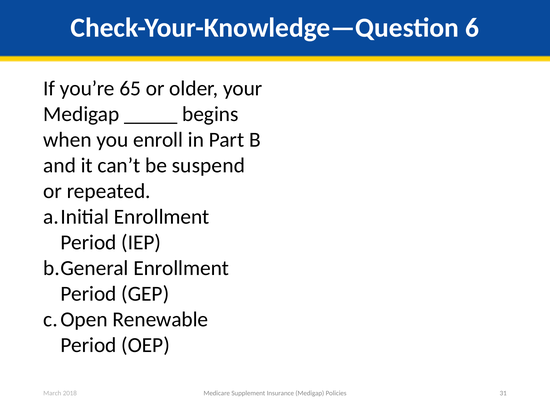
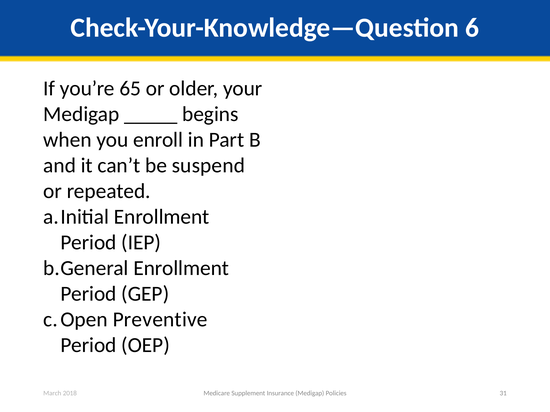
Renewable: Renewable -> Preventive (160, 320)
